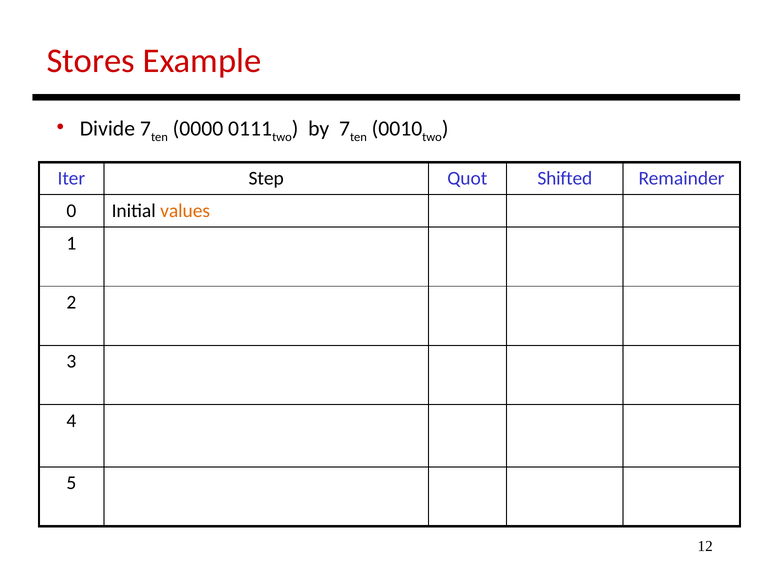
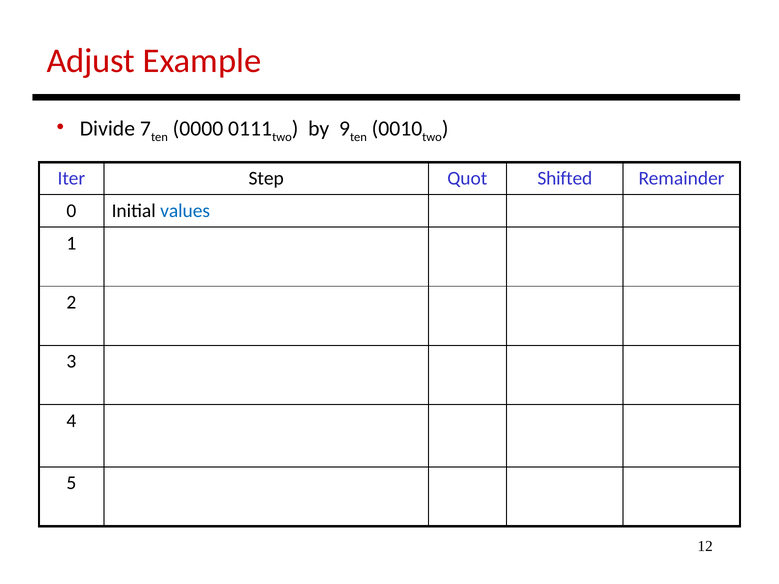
Stores: Stores -> Adjust (91, 61)
by 7: 7 -> 9 (345, 129)
values colour: orange -> blue (185, 211)
